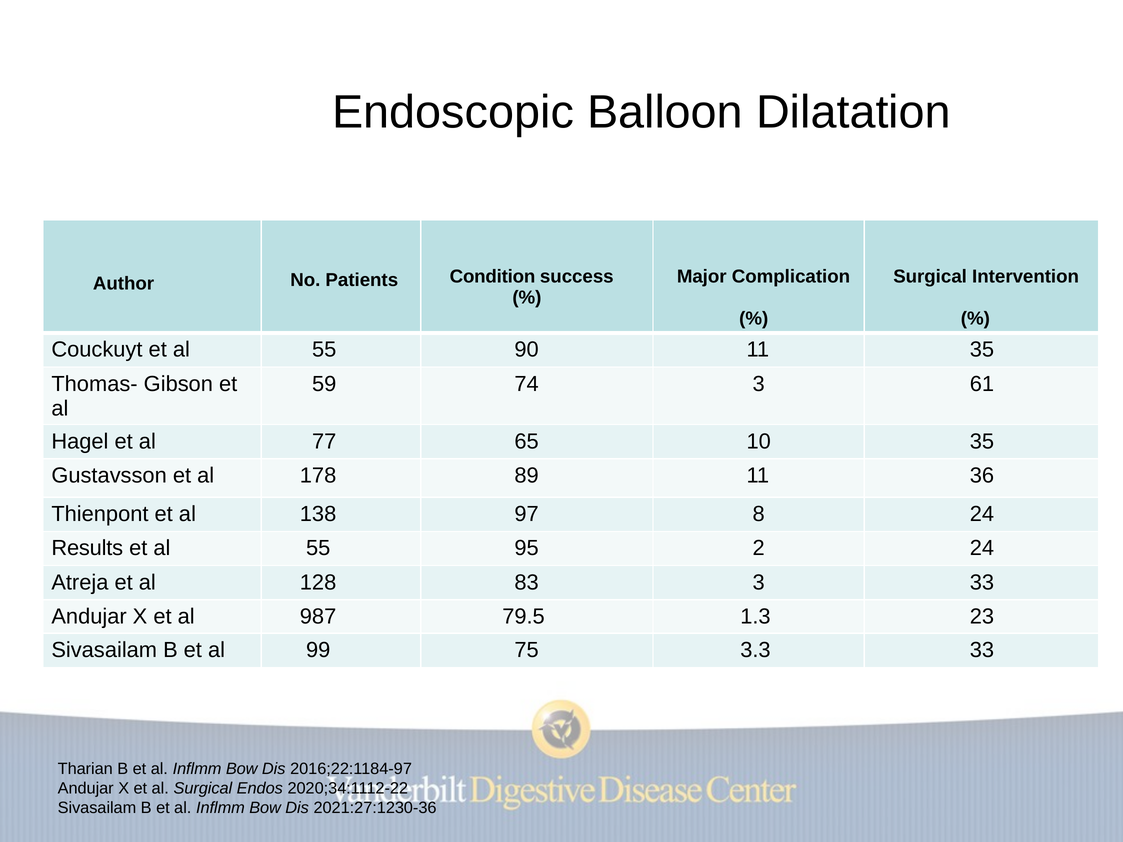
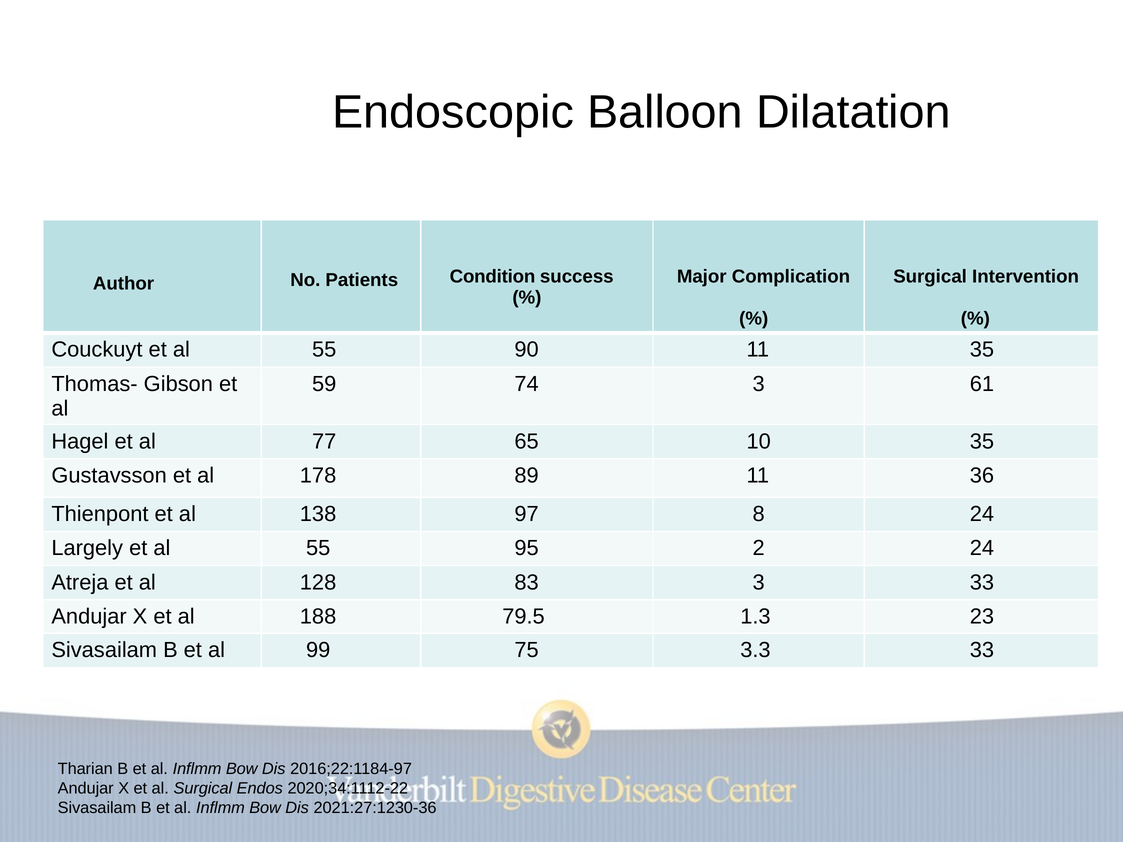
Results: Results -> Largely (87, 548)
987: 987 -> 188 (318, 617)
